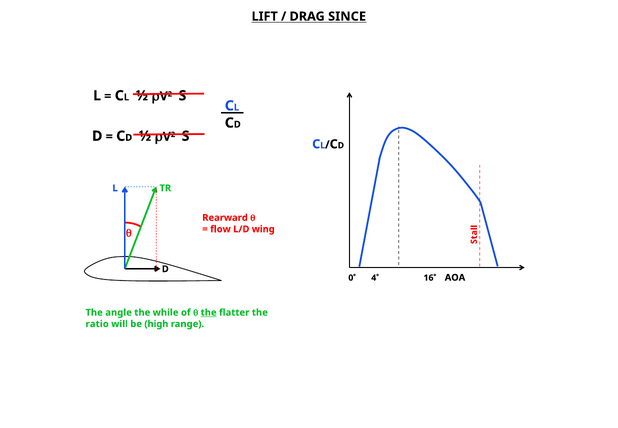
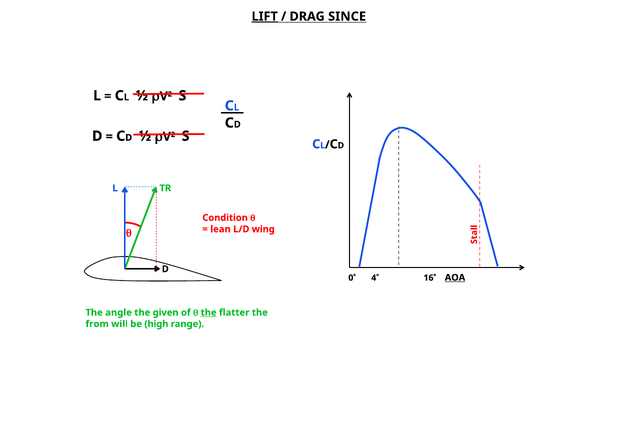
LIFT underline: none -> present (265, 16)
Rearward: Rearward -> Condition (225, 218)
flow: flow -> lean (220, 229)
AOA underline: none -> present (455, 277)
while: while -> given (166, 312)
ratio: ratio -> from (97, 324)
